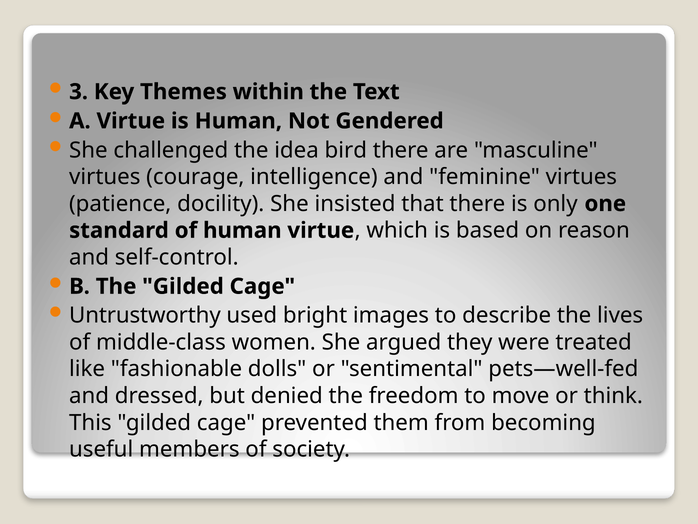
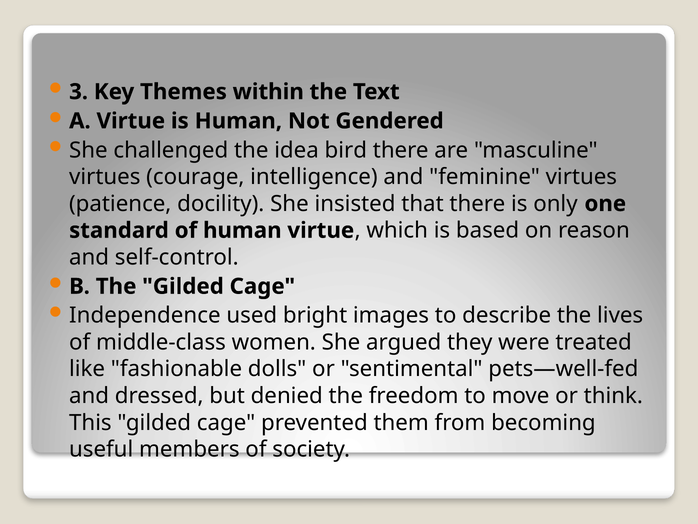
Untrustworthy: Untrustworthy -> Independence (145, 315)
